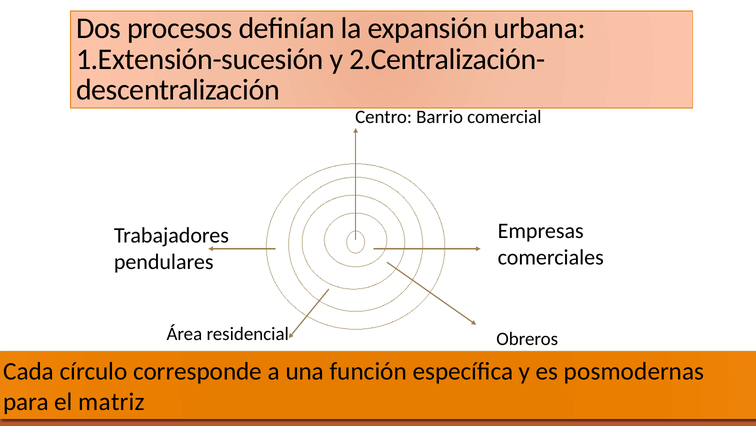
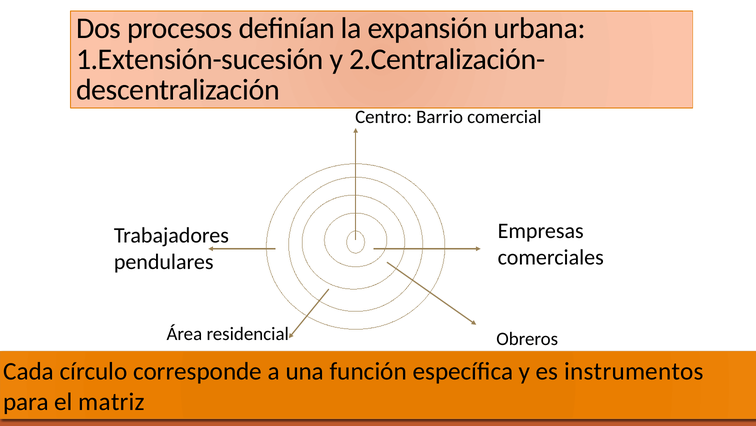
posmodernas: posmodernas -> instrumentos (634, 371)
